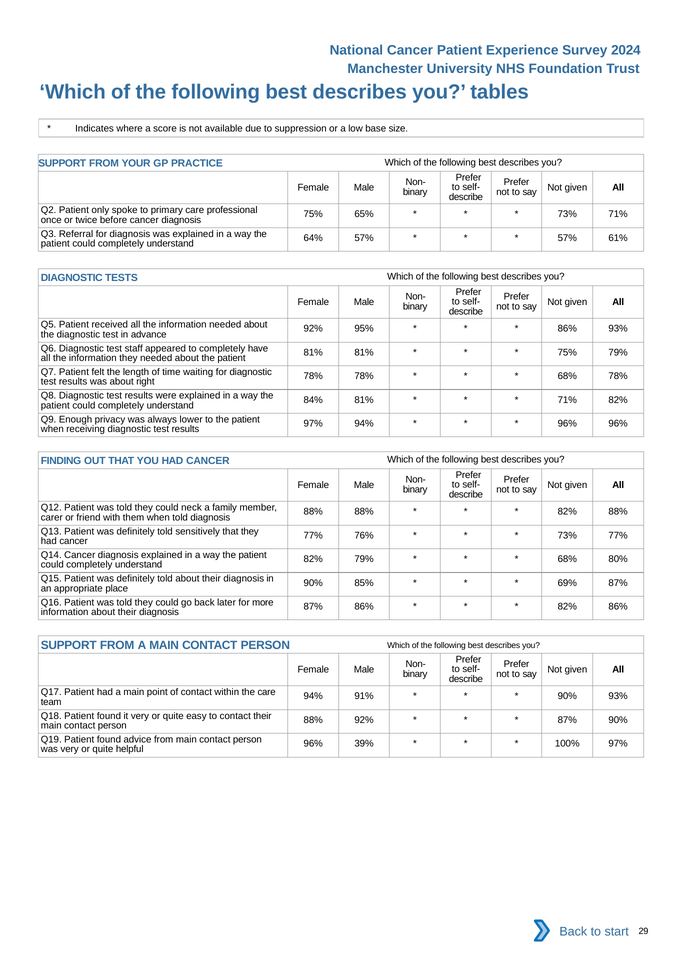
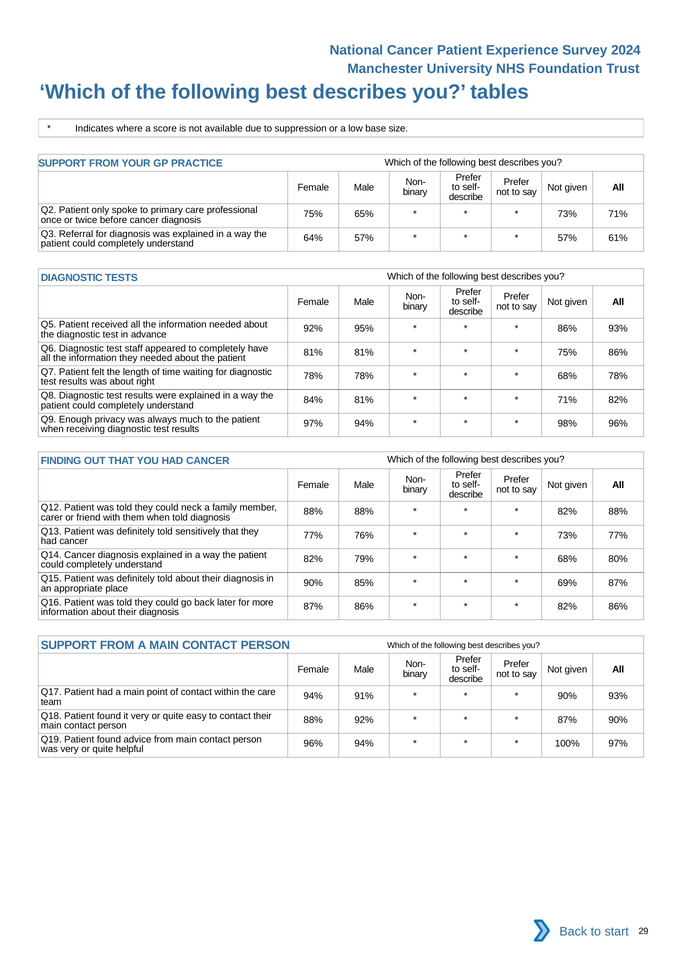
75% 79%: 79% -> 86% (618, 353)
lower: lower -> much (191, 420)
96%: 96% -> 98% (567, 424)
96% 39%: 39% -> 94% (364, 744)
